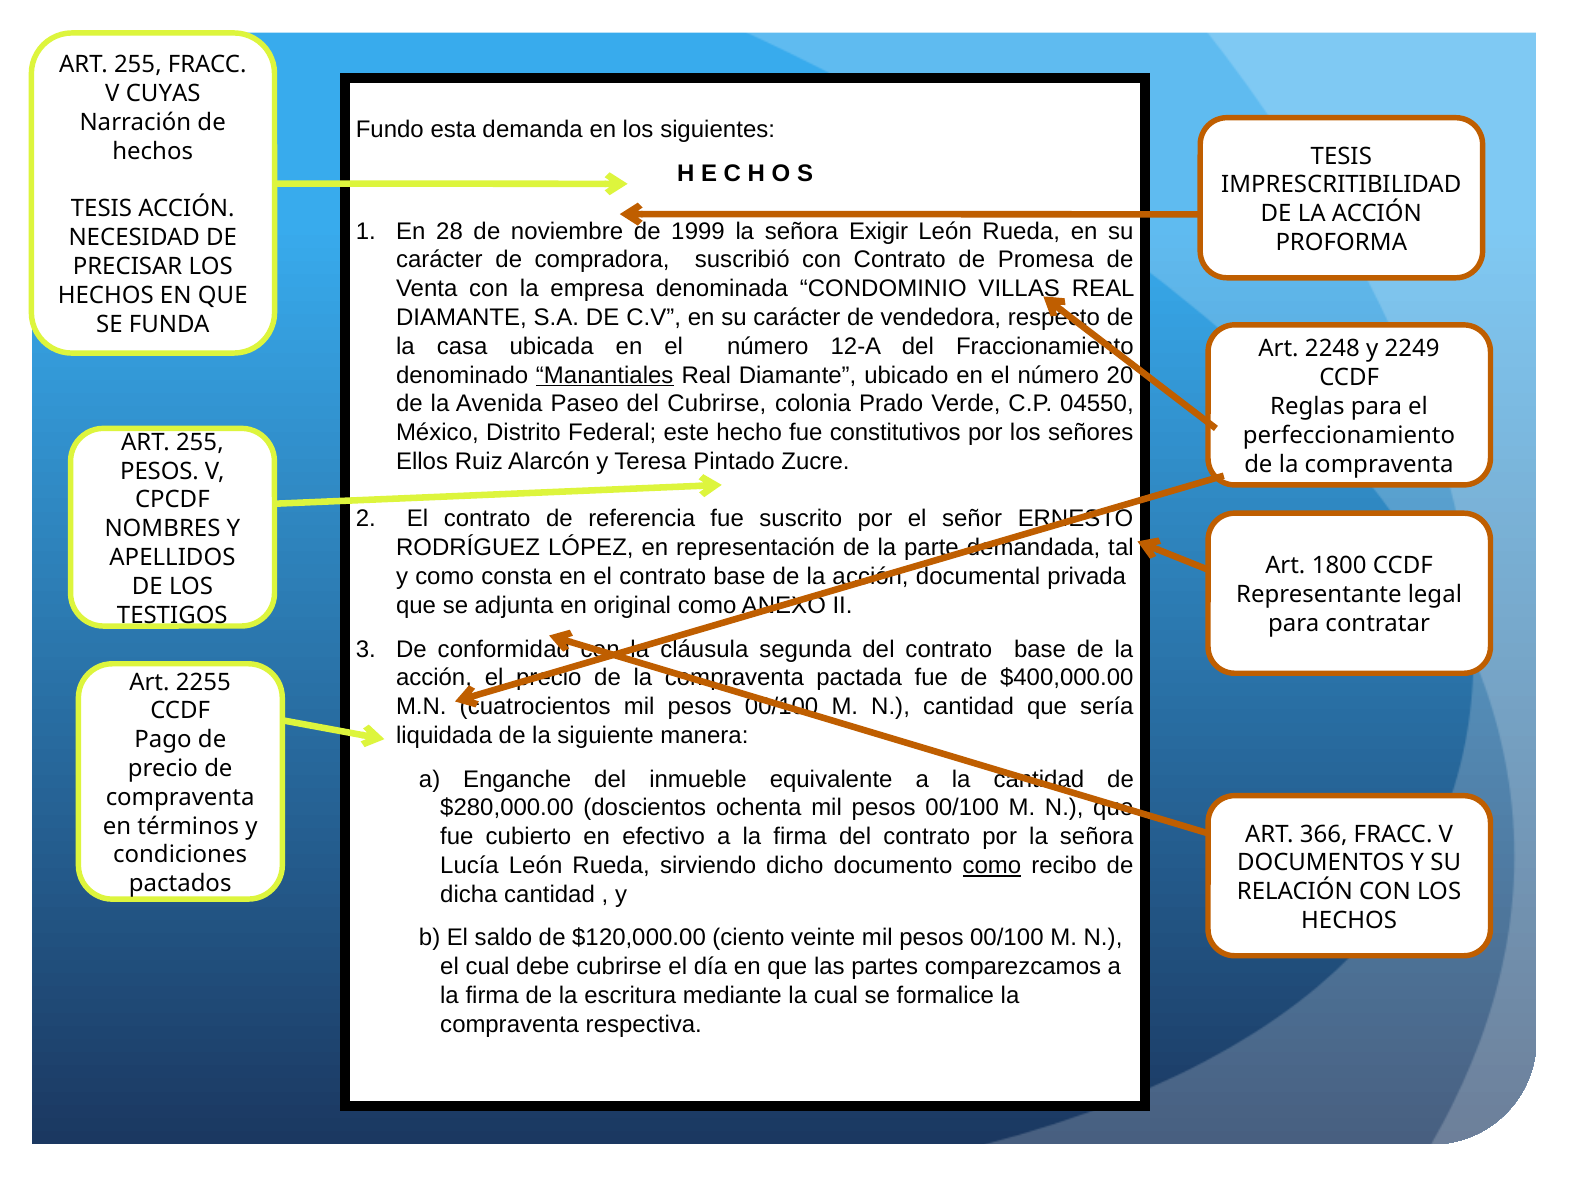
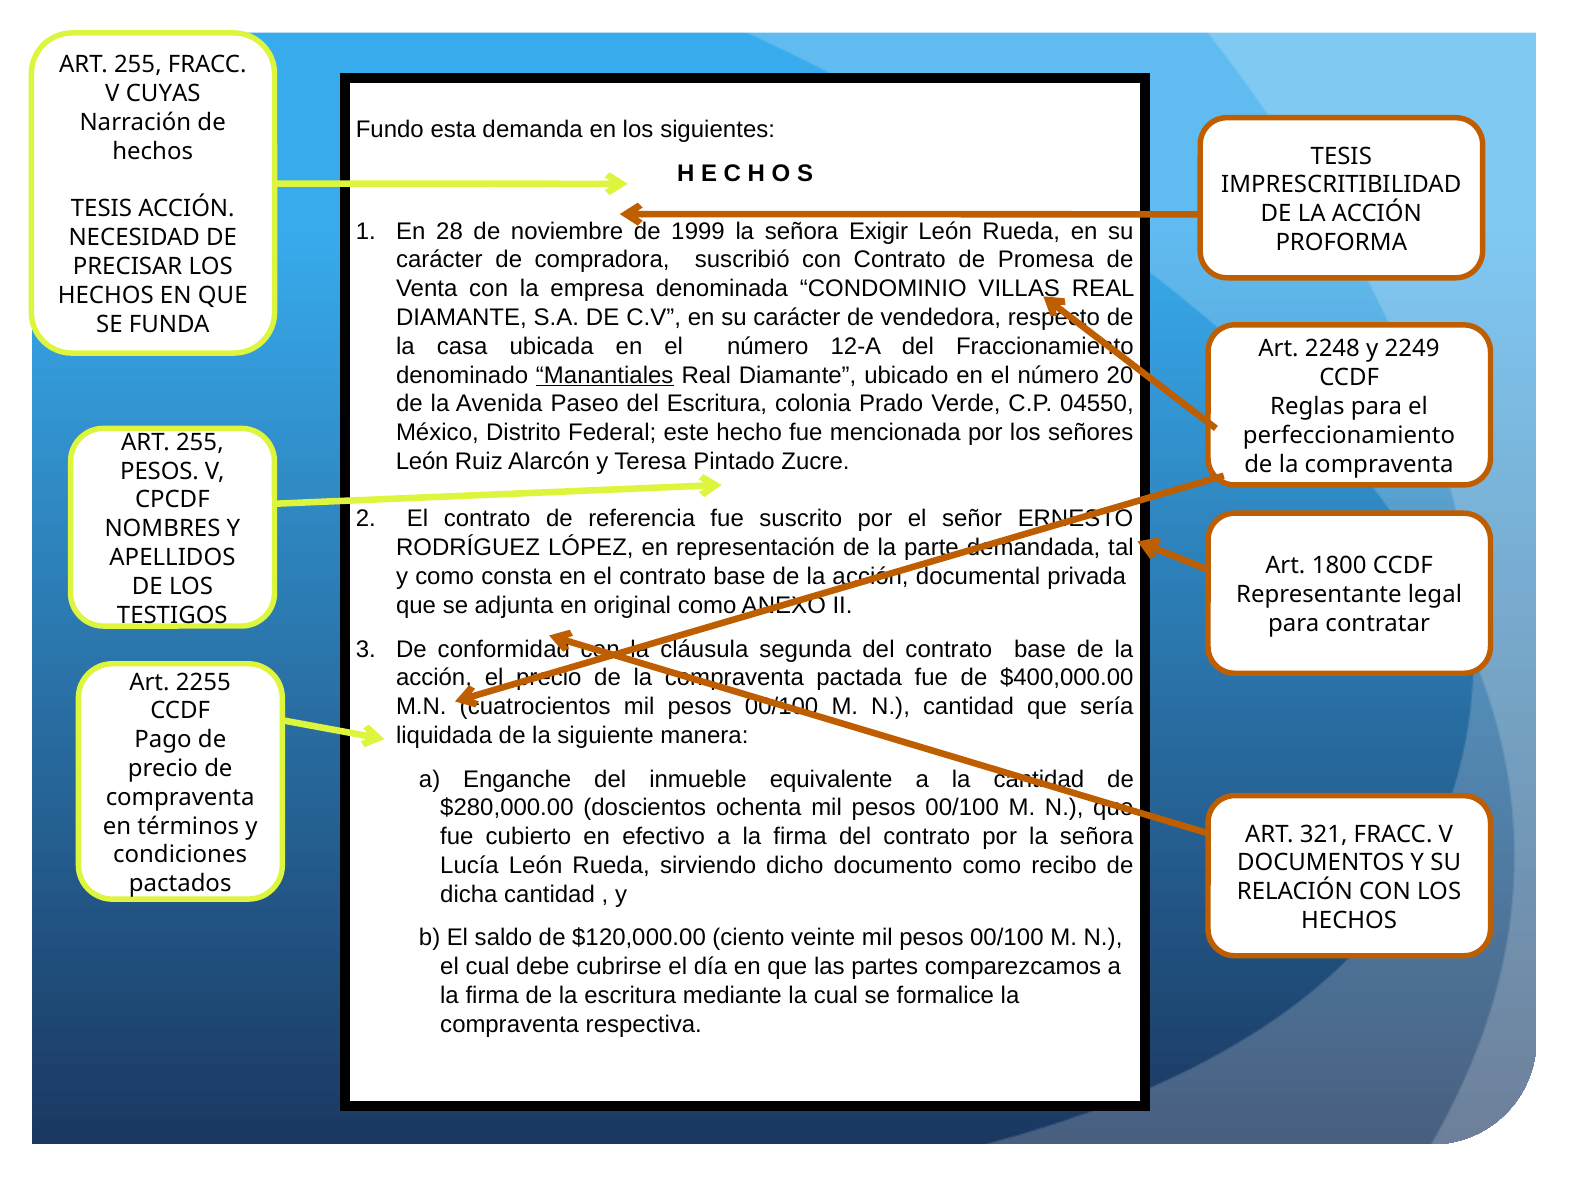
del Cubrirse: Cubrirse -> Escritura (717, 404)
constitutivos: constitutivos -> mencionada (895, 433)
Ellos: Ellos -> León (422, 461)
366: 366 -> 321 (1324, 834)
como underline: present -> none (992, 865)
